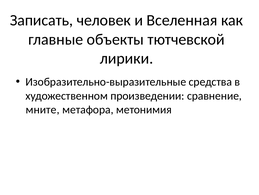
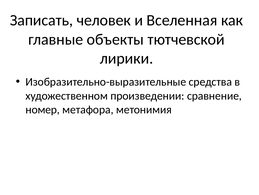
мните: мните -> номер (43, 109)
